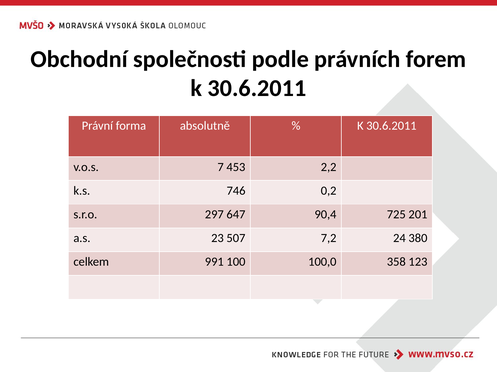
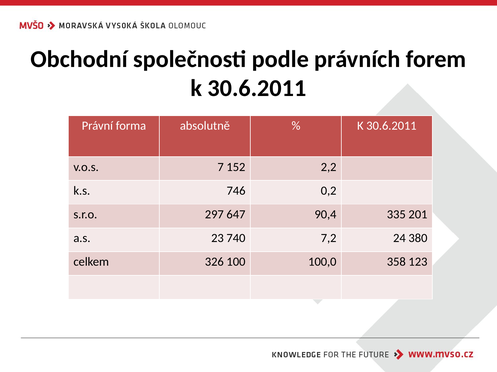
453: 453 -> 152 (236, 167)
725: 725 -> 335 (396, 215)
507: 507 -> 740 (236, 239)
991: 991 -> 326 (214, 262)
